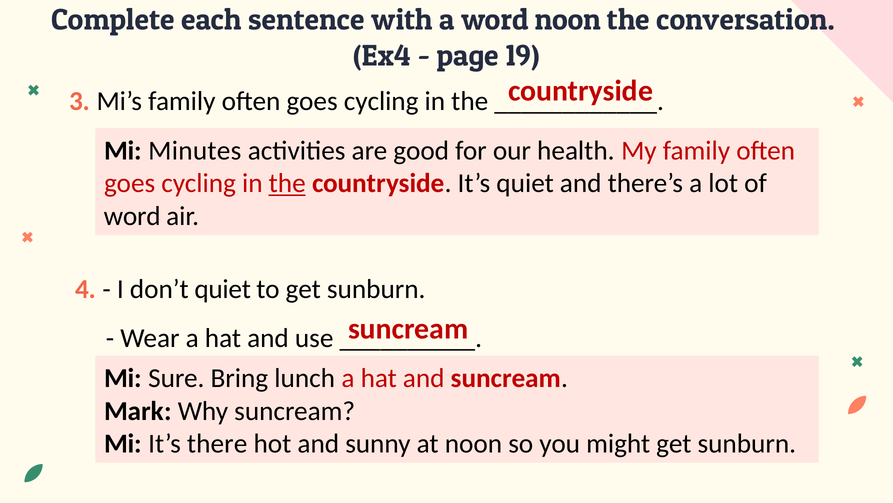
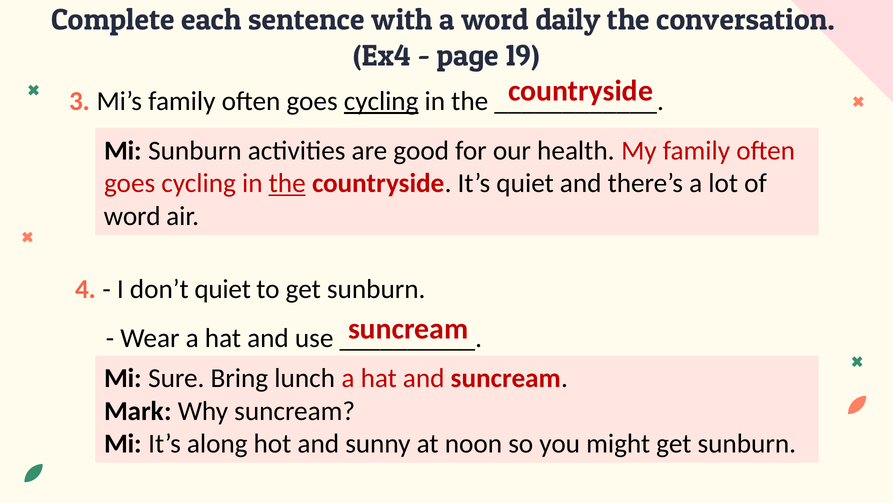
word noon: noon -> daily (568, 20)
cycling underline: none -> present (381, 101)
Mi Minutes: Minutes -> Sunburn (195, 150)
there: there -> along (217, 443)
